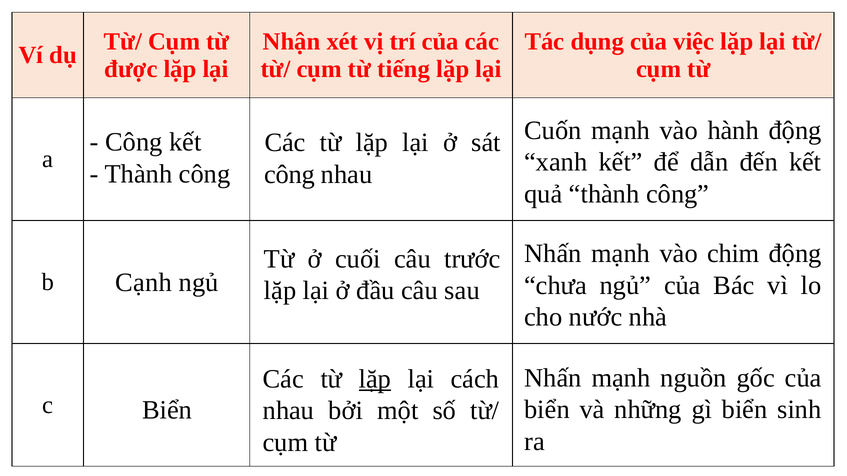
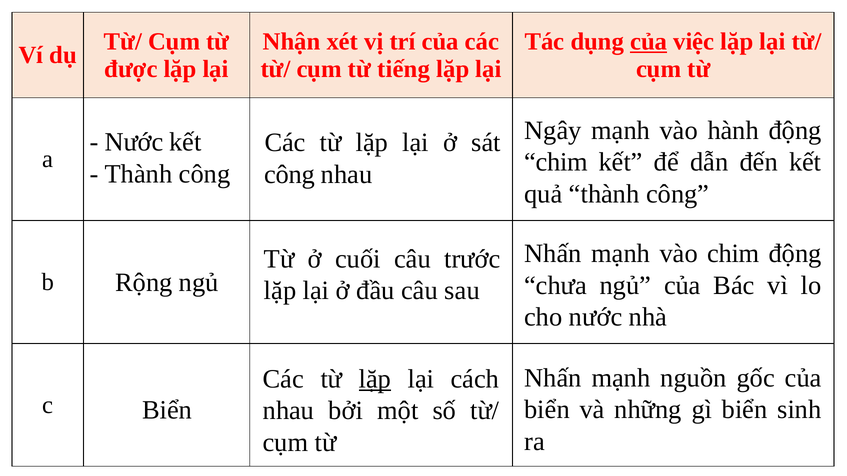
của underline: none -> present (649, 42)
Cuốn: Cuốn -> Ngây (553, 131)
Công: Công -> Nước (134, 142)
xanh: xanh -> chim (556, 162)
Cạnh: Cạnh -> Rộng (144, 283)
